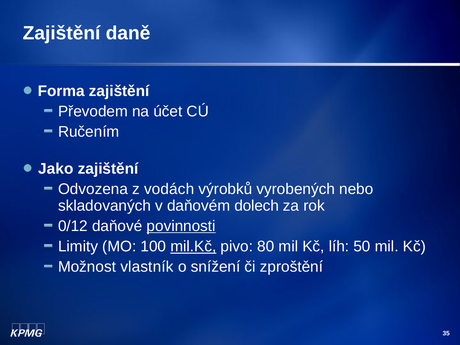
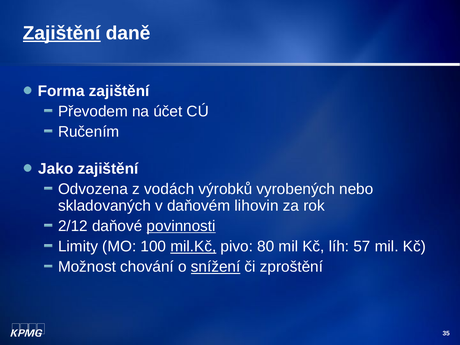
Zajištění underline: none -> present (62, 33)
dolech: dolech -> lihovin (257, 206)
0/12: 0/12 -> 2/12 (73, 226)
50: 50 -> 57 (362, 246)
vlastník: vlastník -> chování (147, 267)
snížení underline: none -> present (216, 267)
